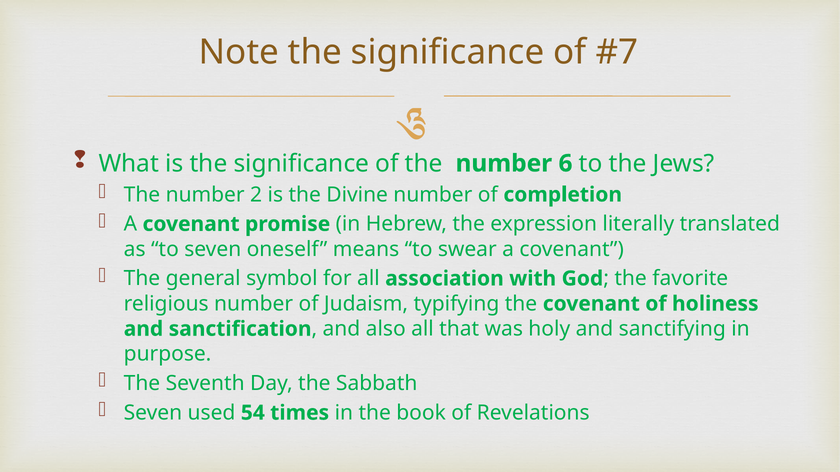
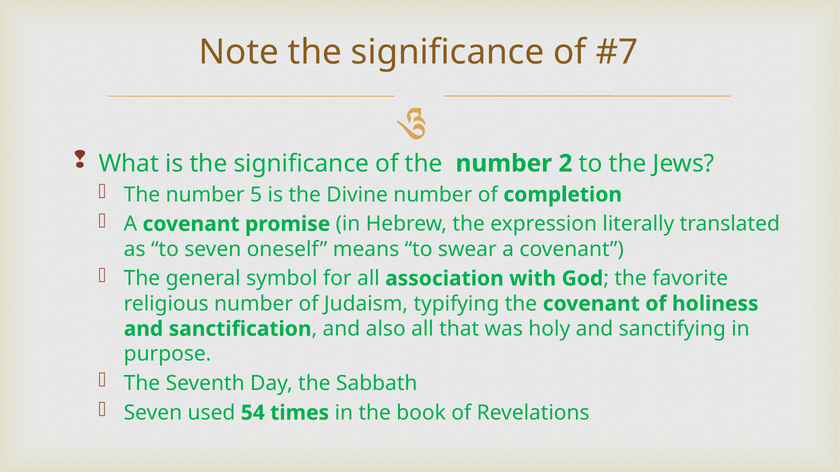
6: 6 -> 2 (566, 164)
2: 2 -> 5 (256, 195)
